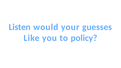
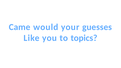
Listen: Listen -> Came (20, 27)
policy: policy -> topics (84, 38)
